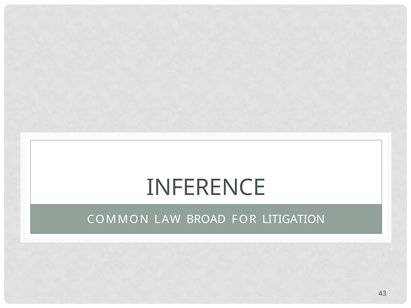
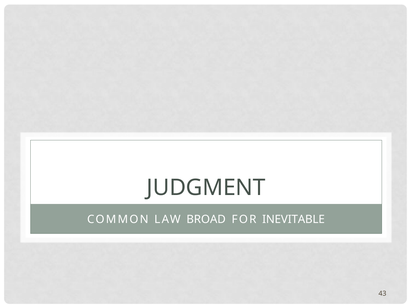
INFERENCE: INFERENCE -> JUDGMENT (206, 188)
LITIGATION: LITIGATION -> INEVITABLE (293, 220)
